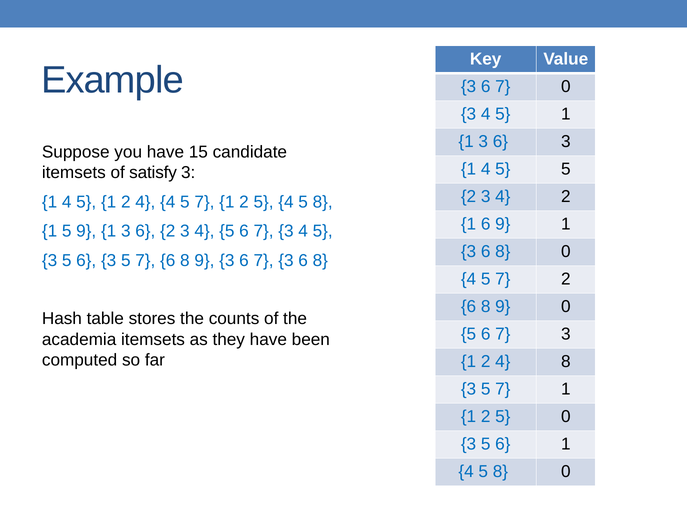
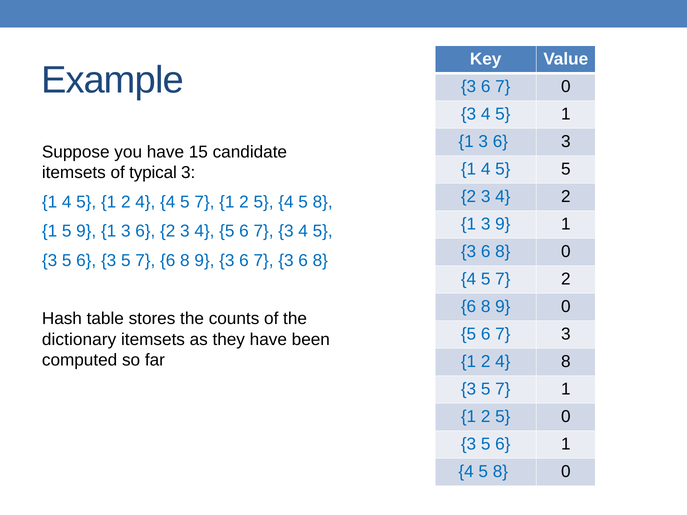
satisfy: satisfy -> typical (153, 173)
6: 6 -> 3 (486, 224)
academia: academia -> dictionary (79, 340)
